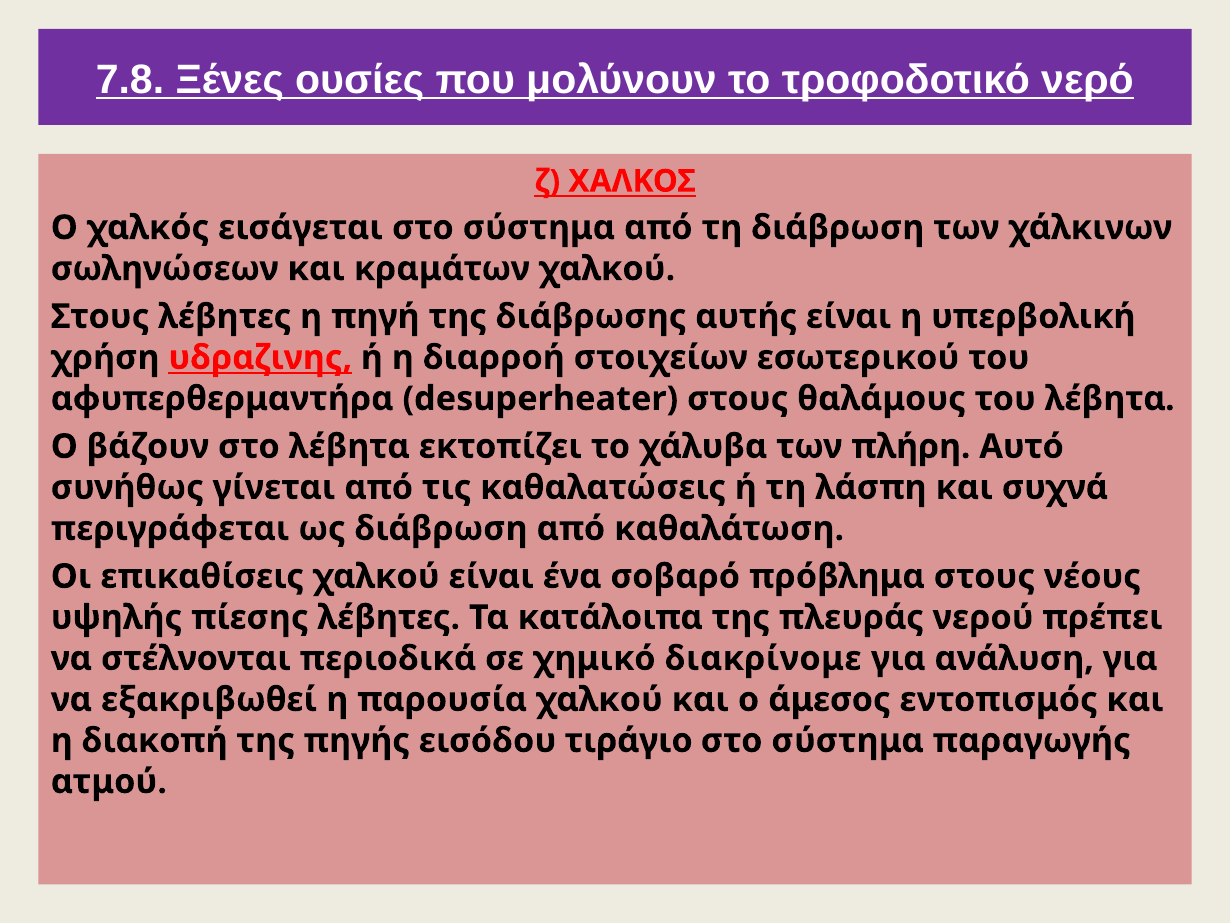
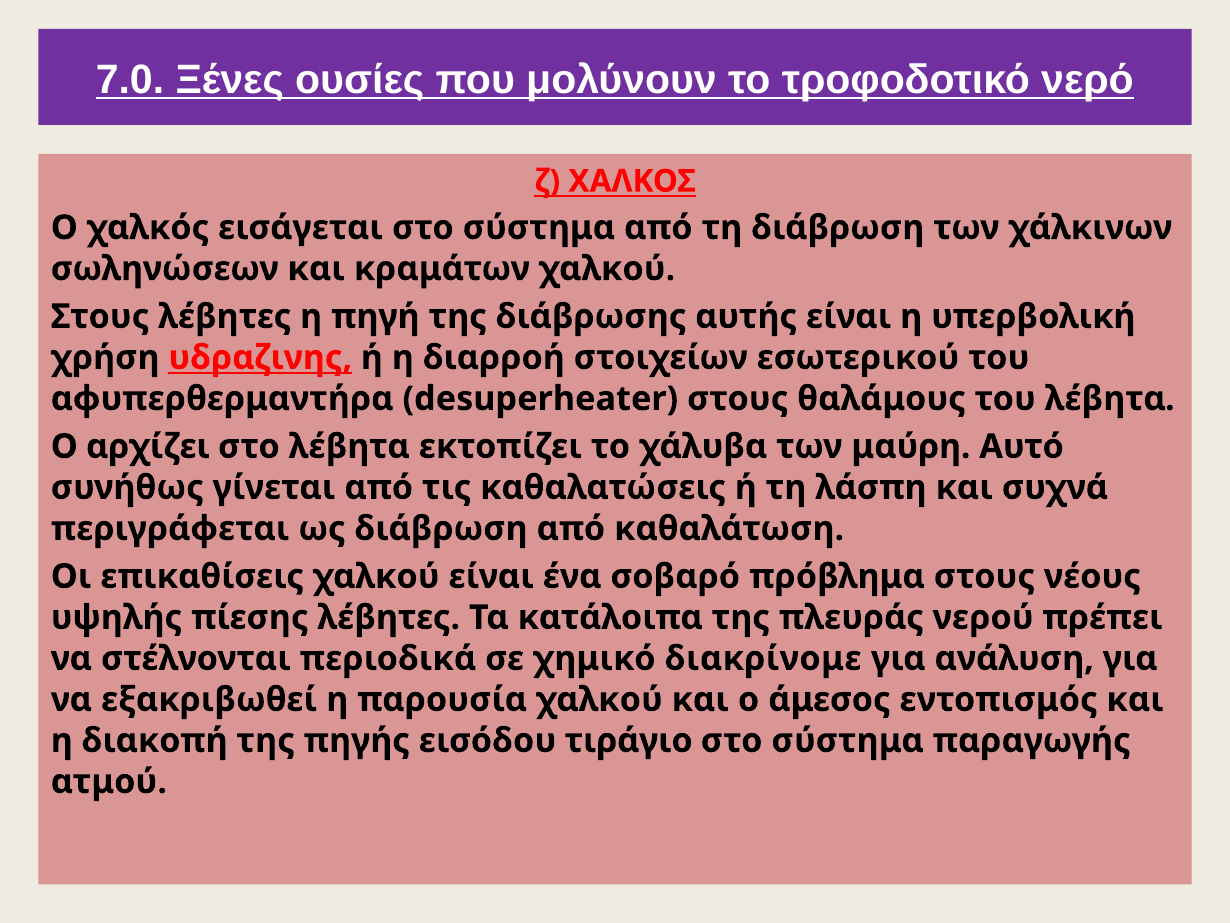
7.8: 7.8 -> 7.0 (130, 80)
βάζουν: βάζουν -> αρχίζει (148, 446)
πλήρη: πλήρη -> μαύρη (911, 446)
